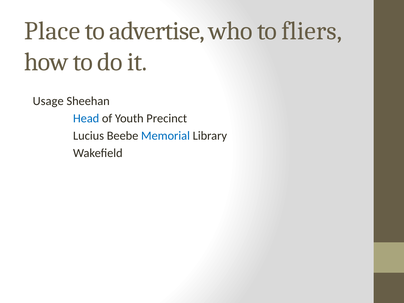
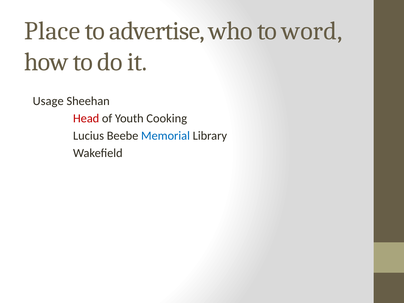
fliers: fliers -> word (312, 31)
Head colour: blue -> red (86, 118)
Precinct: Precinct -> Cooking (167, 118)
